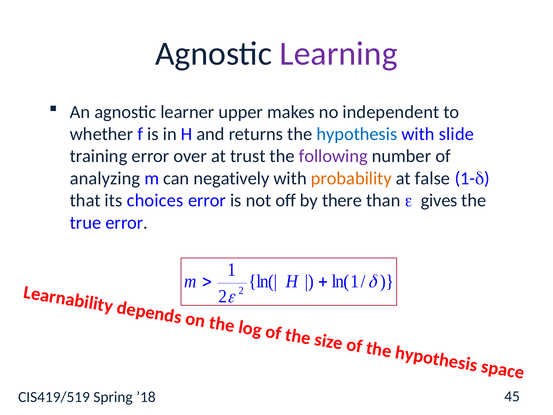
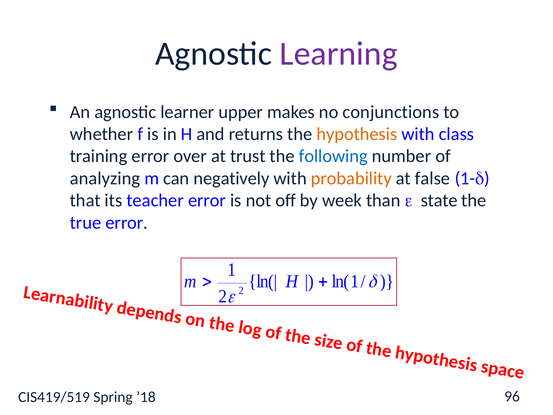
independent: independent -> conjunctions (391, 112)
hypothesis colour: blue -> orange (357, 134)
slide: slide -> class (457, 134)
following colour: purple -> blue (333, 156)
choices: choices -> teacher (155, 200)
there: there -> week (342, 200)
gives: gives -> state (439, 200)
45: 45 -> 96 (512, 396)
